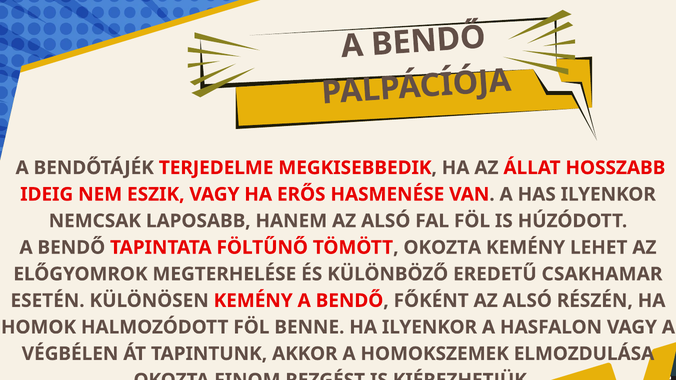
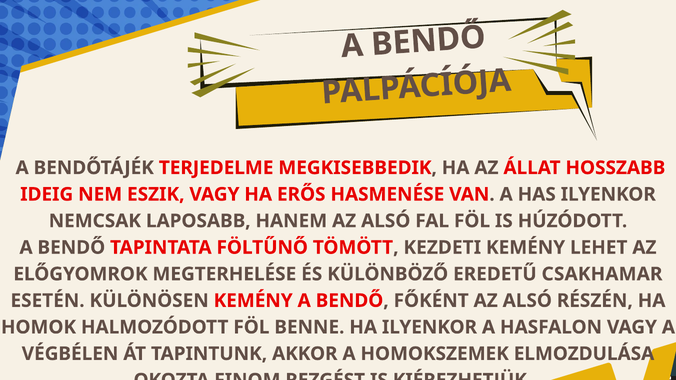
TÖMÖTT OKOZTA: OKOZTA -> KEZDETI (442, 248)
